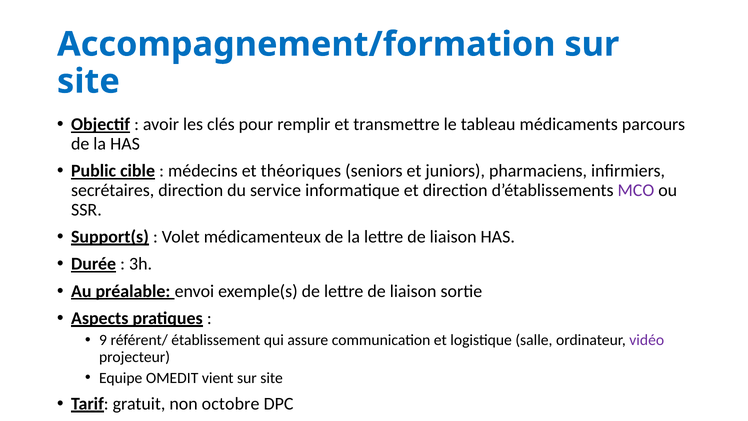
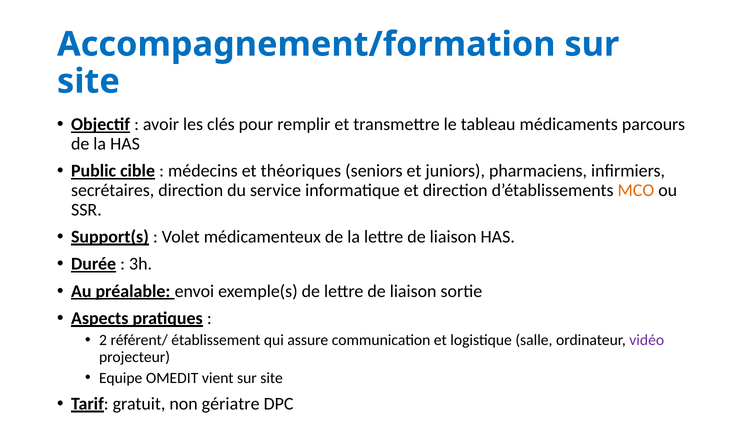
MCO colour: purple -> orange (636, 190)
9: 9 -> 2 (103, 340)
octobre: octobre -> gériatre (231, 404)
